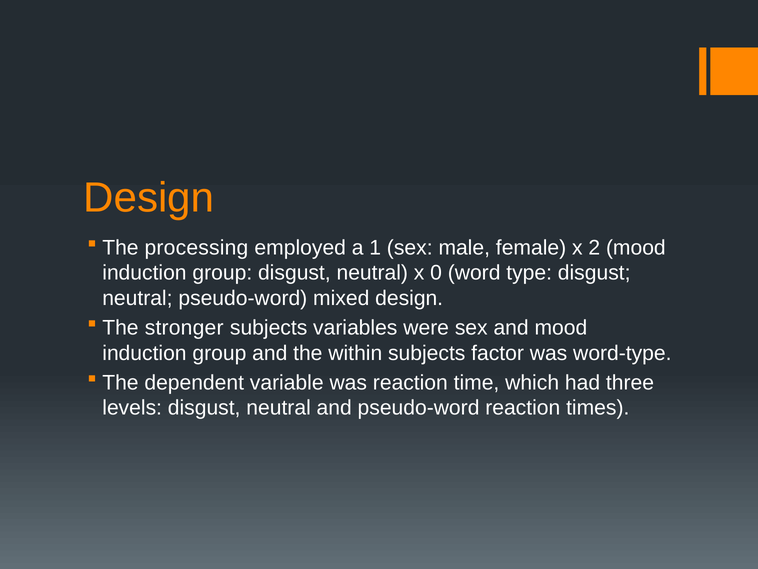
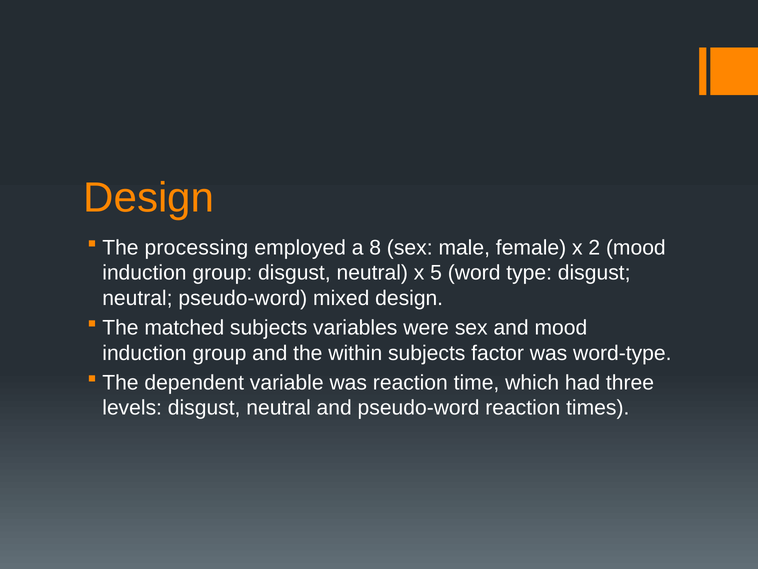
1: 1 -> 8 (375, 248)
0: 0 -> 5 (436, 273)
stronger: stronger -> matched (184, 328)
